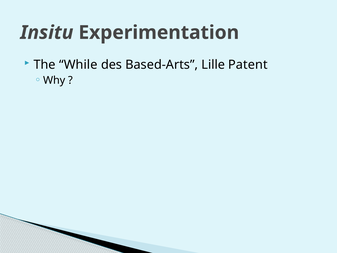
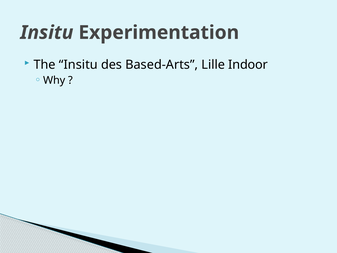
The While: While -> Insitu (78, 65)
Patent: Patent -> Indoor (248, 65)
